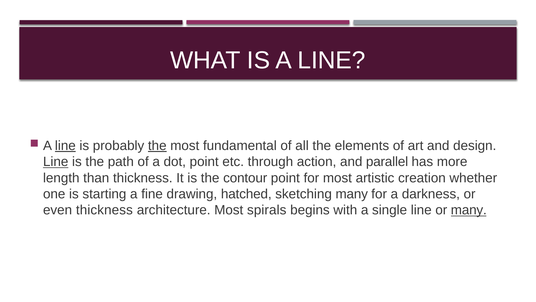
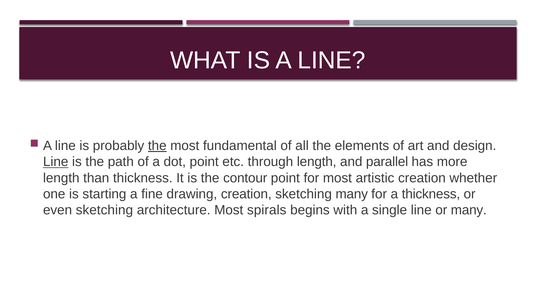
line underline: present -> none (65, 145)
through action: action -> length (317, 162)
drawing hatched: hatched -> creation (246, 194)
a darkness: darkness -> thickness (431, 194)
even thickness: thickness -> sketching (104, 210)
many underline: present -> none (469, 210)
